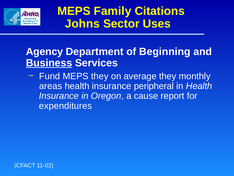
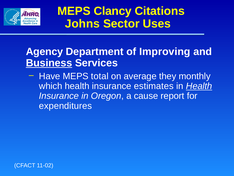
Family: Family -> Clancy (113, 11)
Beginning: Beginning -> Improving (165, 52)
Fund: Fund -> Have (50, 76)
MEPS they: they -> total (100, 76)
areas: areas -> which (51, 86)
peripheral: peripheral -> estimates (154, 86)
Health underline: none -> present (199, 86)
